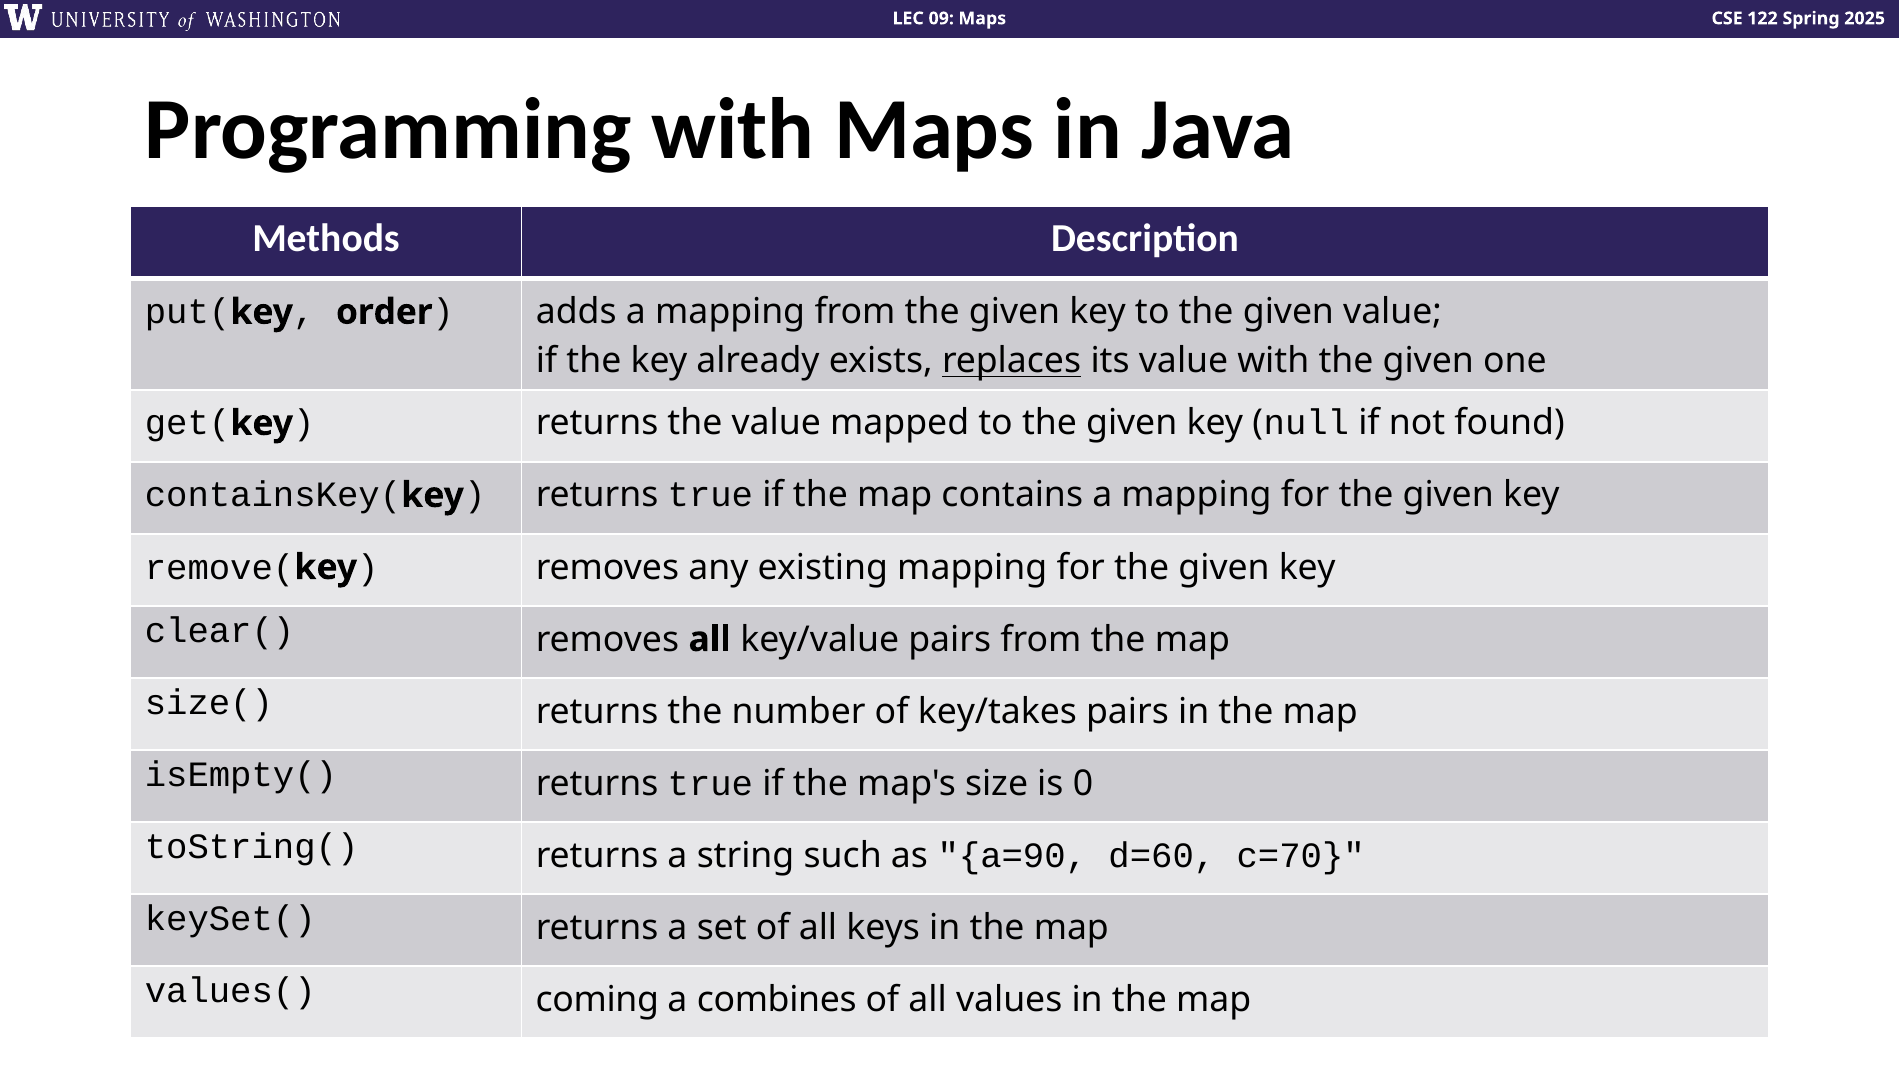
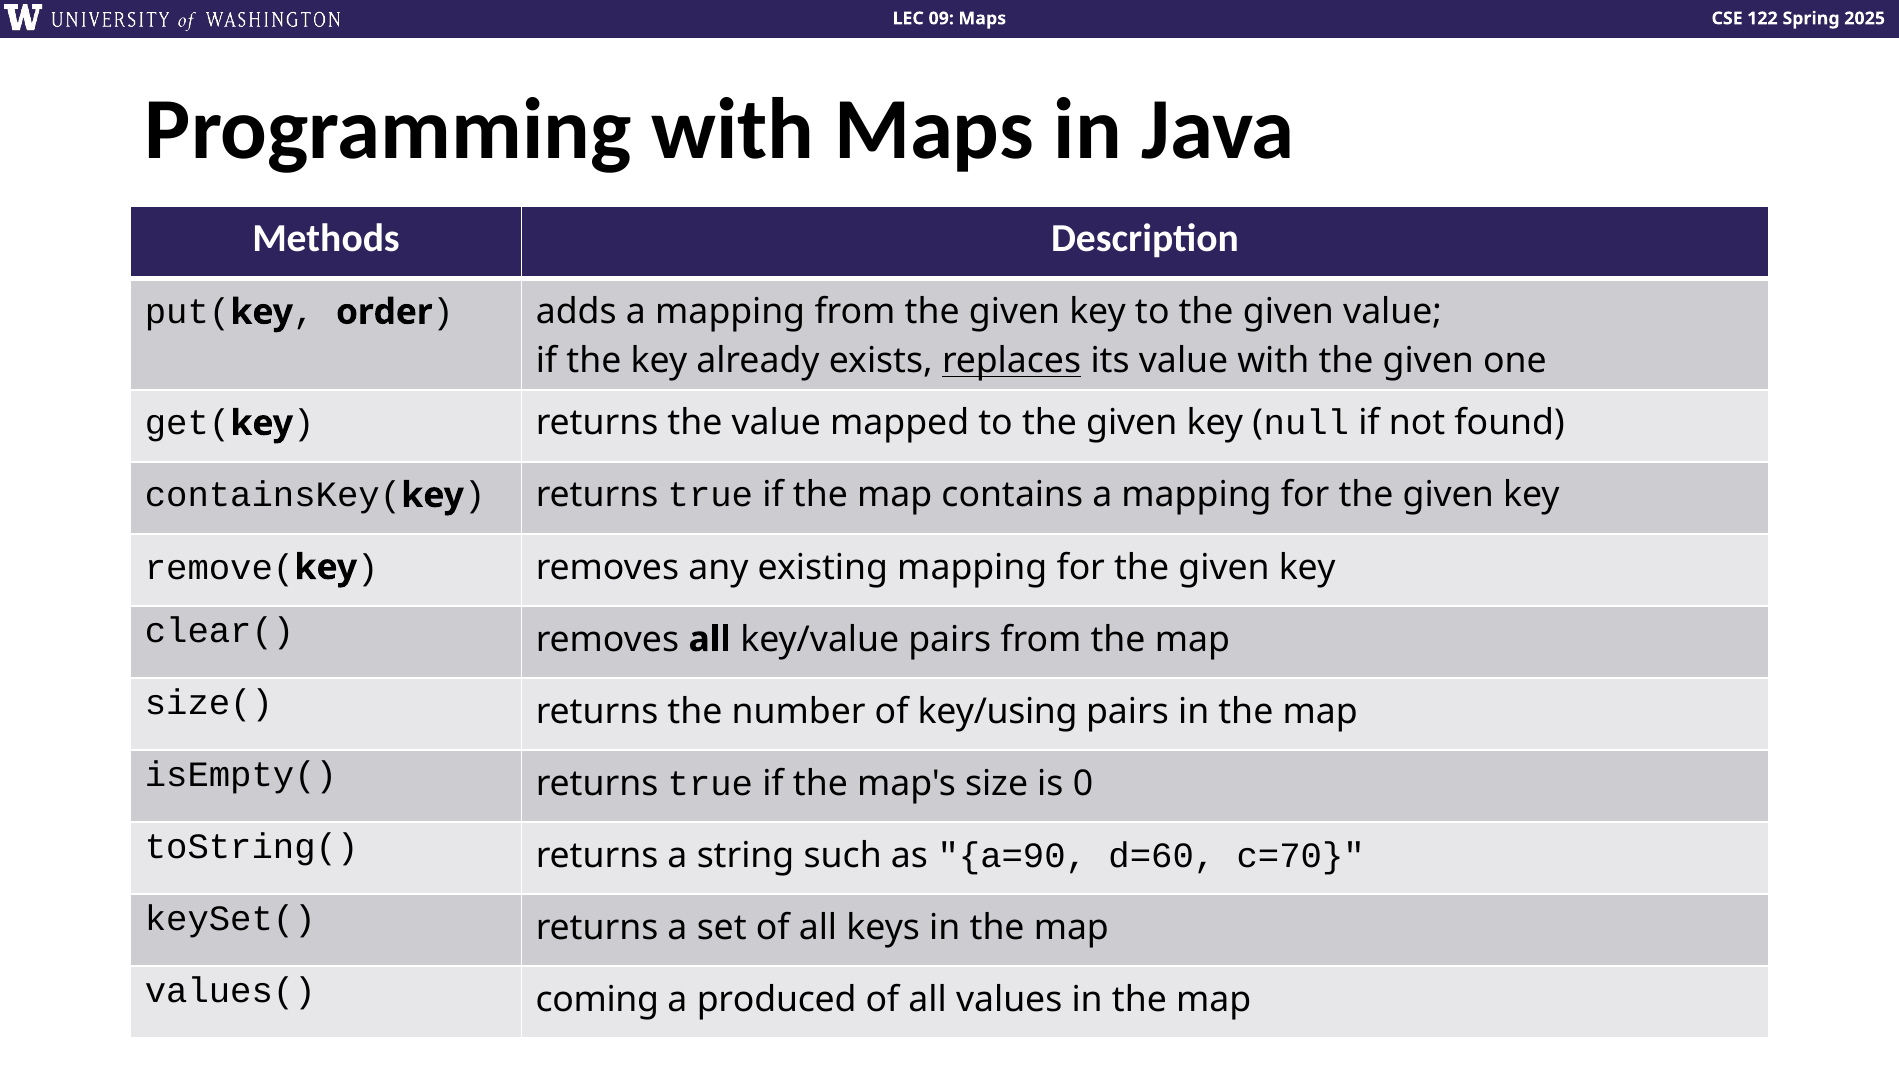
key/takes: key/takes -> key/using (998, 711)
combines: combines -> produced (777, 1000)
